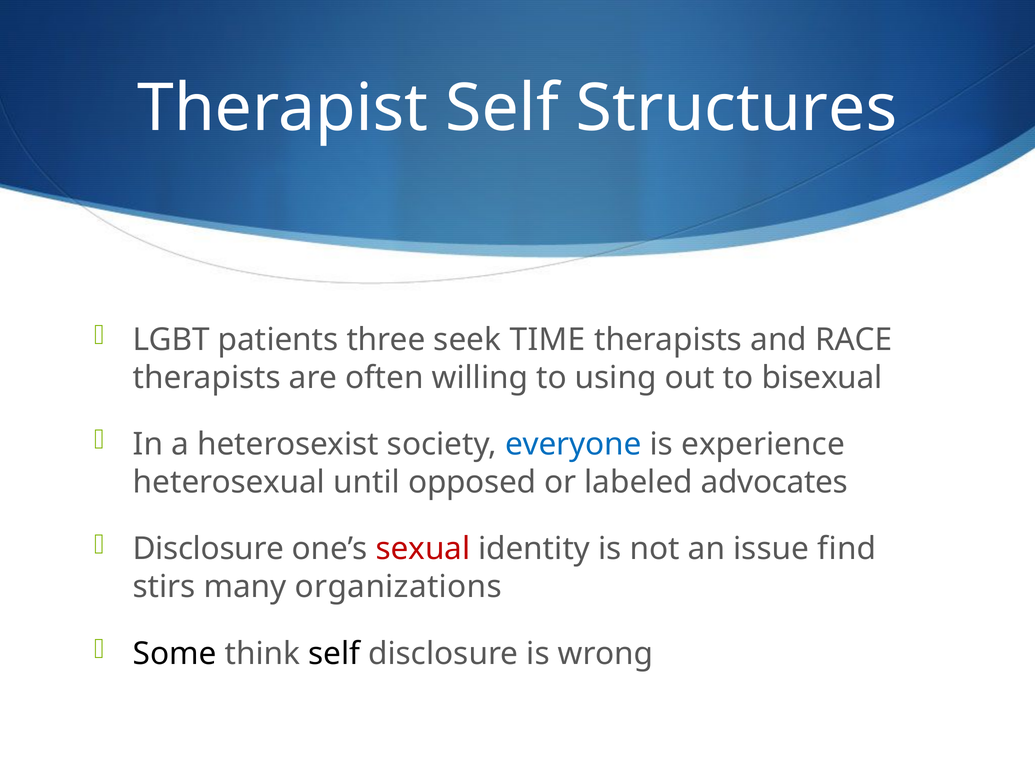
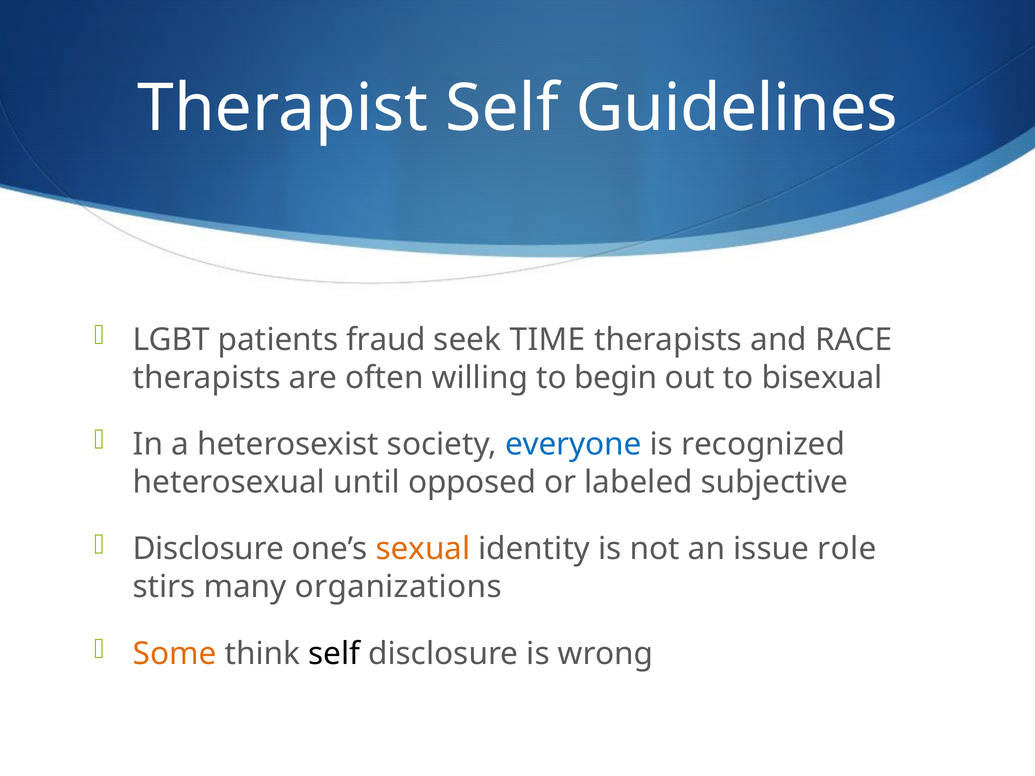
Structures: Structures -> Guidelines (737, 108)
three: three -> fraud (386, 340)
using: using -> begin (616, 378)
experience: experience -> recognized (763, 445)
advocates: advocates -> subjective (774, 482)
sexual colour: red -> orange (423, 549)
find: find -> role (847, 549)
Some colour: black -> orange (175, 654)
